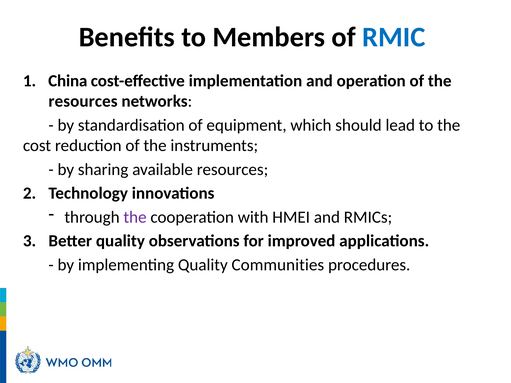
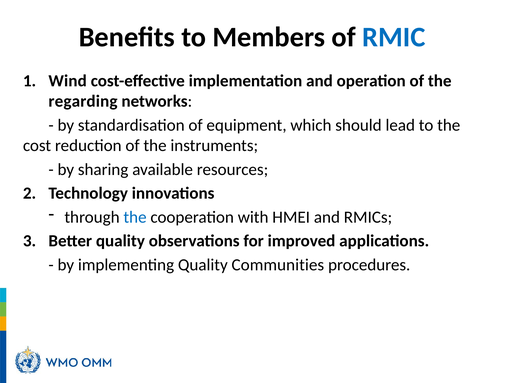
China: China -> Wind (68, 81)
resources: resources -> regarding (83, 101)
the colour: purple -> blue (135, 217)
